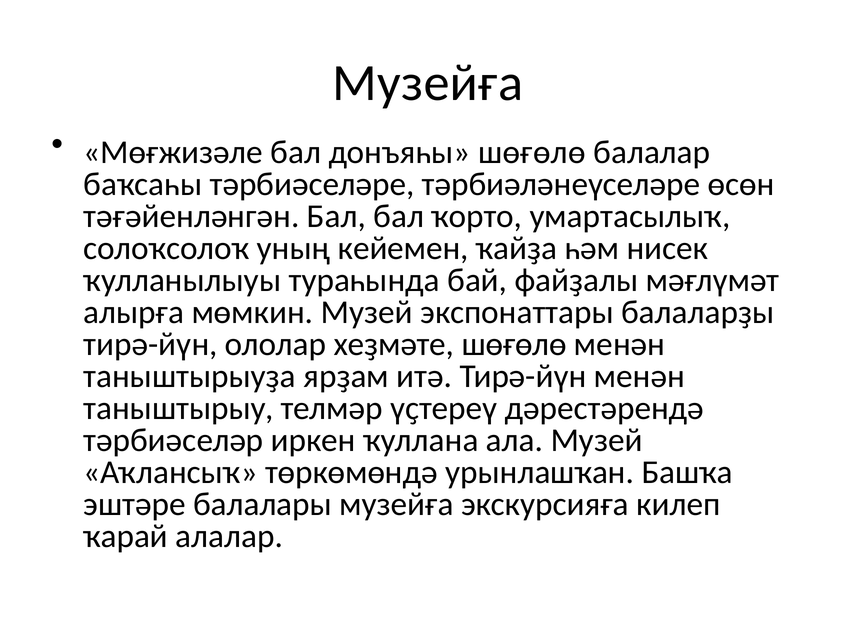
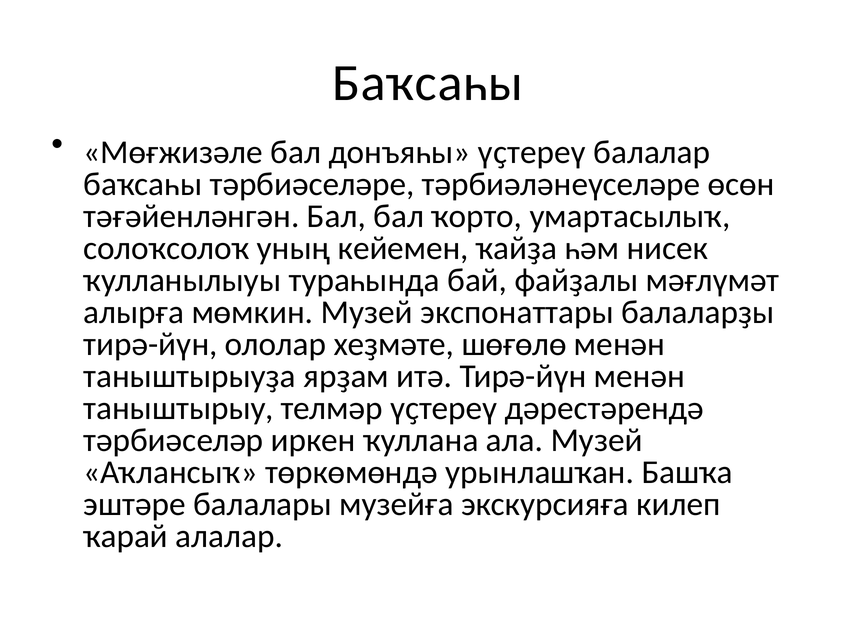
Музейға: Музейға -> Баҡсаһы (428, 83)
донъяһы шөғөлө: шөғөлө -> үҫтереү (532, 152)
